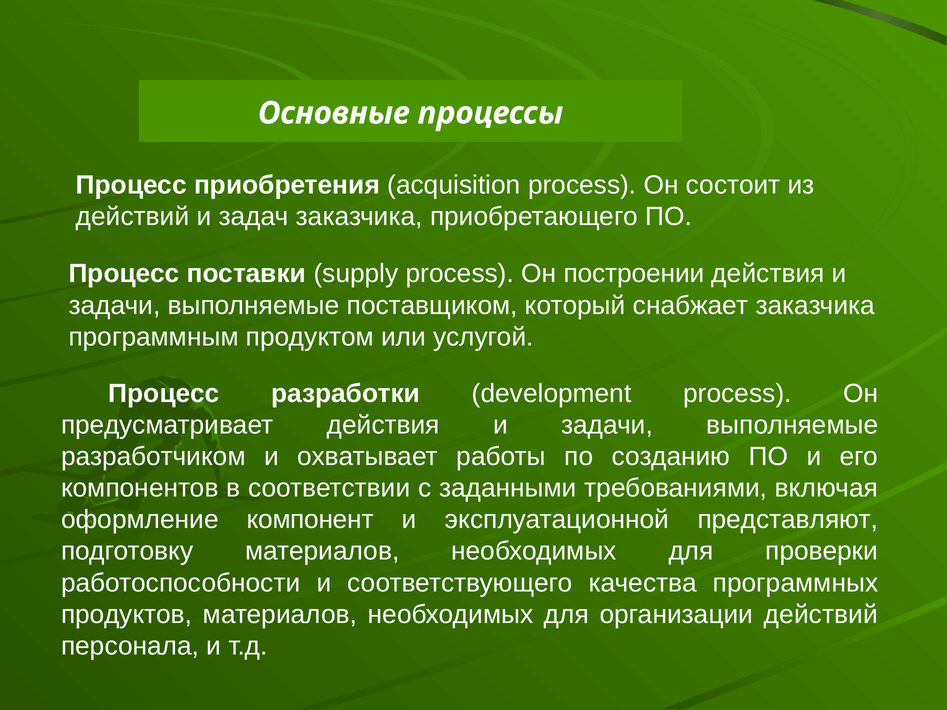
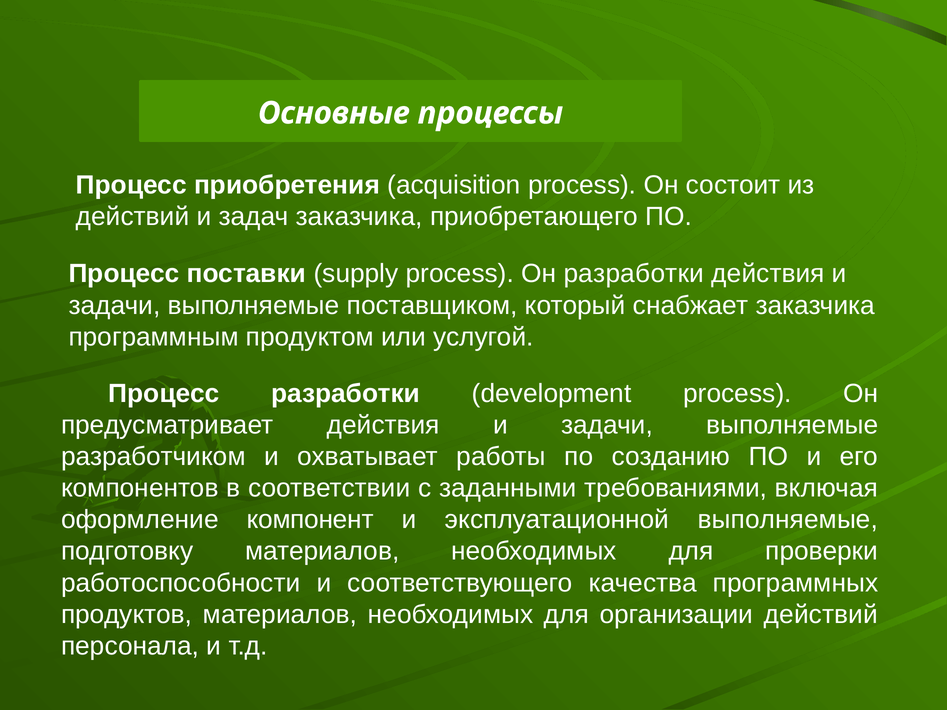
Он построении: построении -> разработки (634, 274)
эксплуатационной представляют: представляют -> выполняемые (788, 520)
